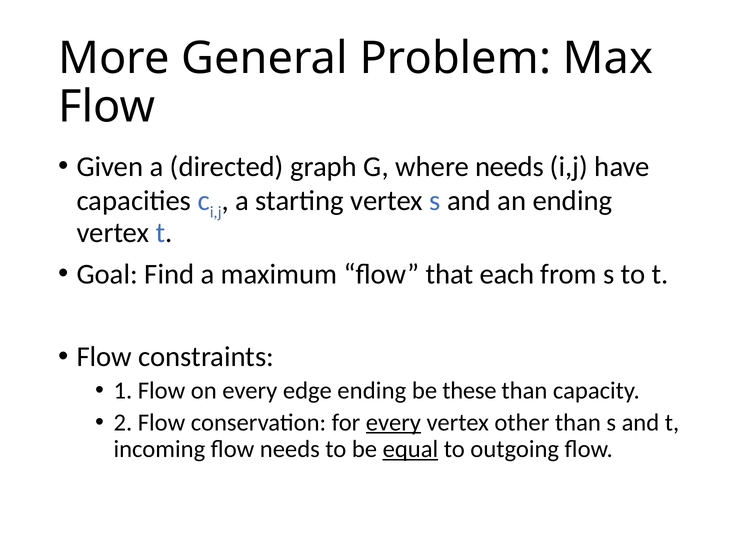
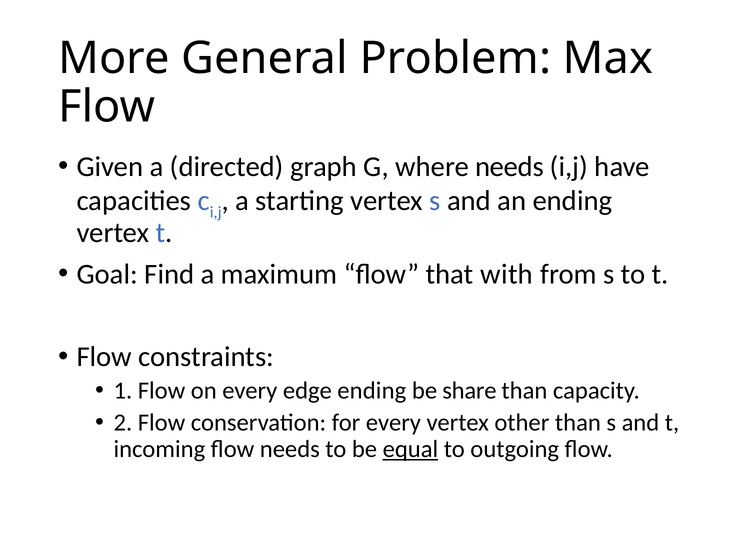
each: each -> with (507, 274)
these: these -> share (469, 391)
every underline: present -> none (393, 423)
